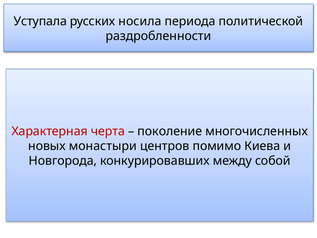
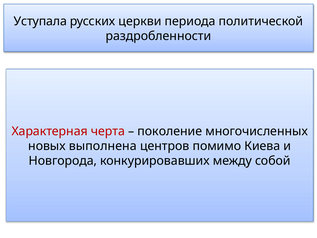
носила: носила -> церкви (140, 21)
монастыри: монастыри -> выполнена (103, 146)
